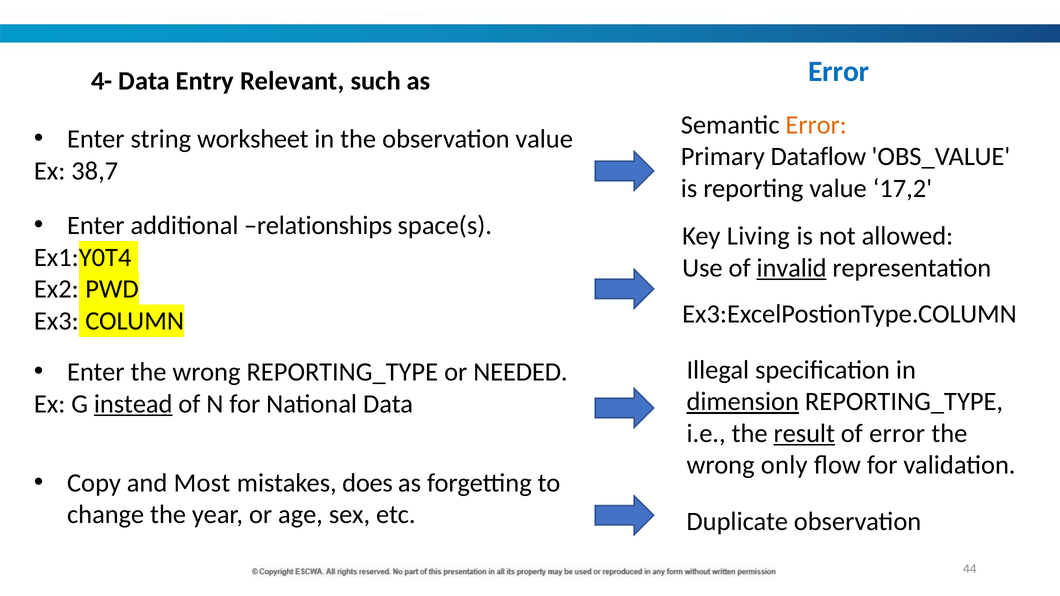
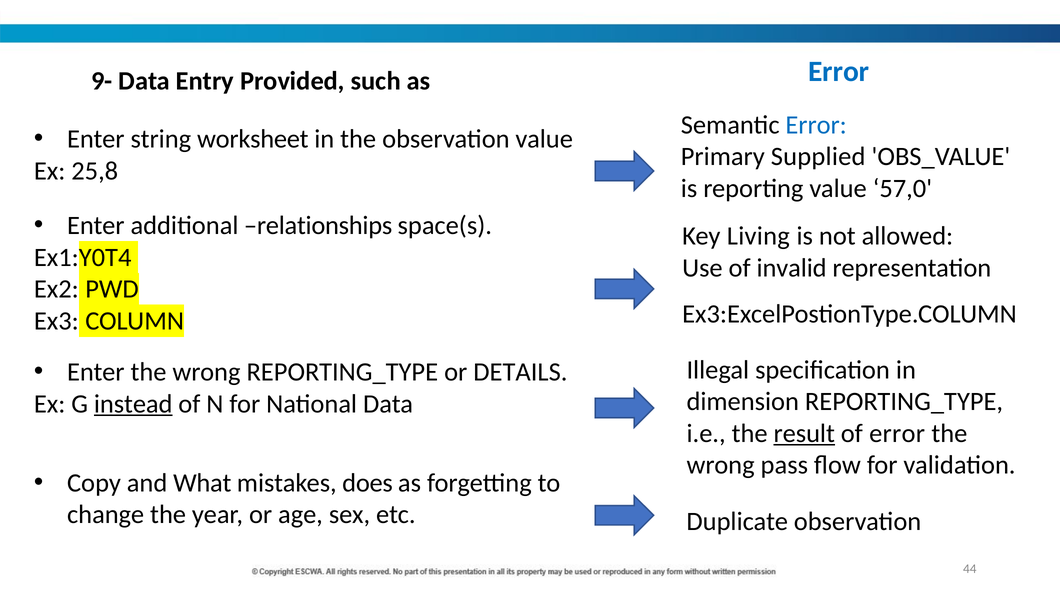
4-: 4- -> 9- (102, 81)
Relevant: Relevant -> Provided (292, 81)
Error colour: orange -> blue (816, 125)
Dataflow: Dataflow -> Supplied (818, 157)
38,7: 38,7 -> 25,8 (95, 171)
17,2: 17,2 -> 57,0 (902, 189)
invalid underline: present -> none (792, 268)
NEEDED: NEEDED -> DETAILS (520, 372)
dimension underline: present -> none (743, 402)
only: only -> pass (784, 465)
Most: Most -> What (202, 483)
